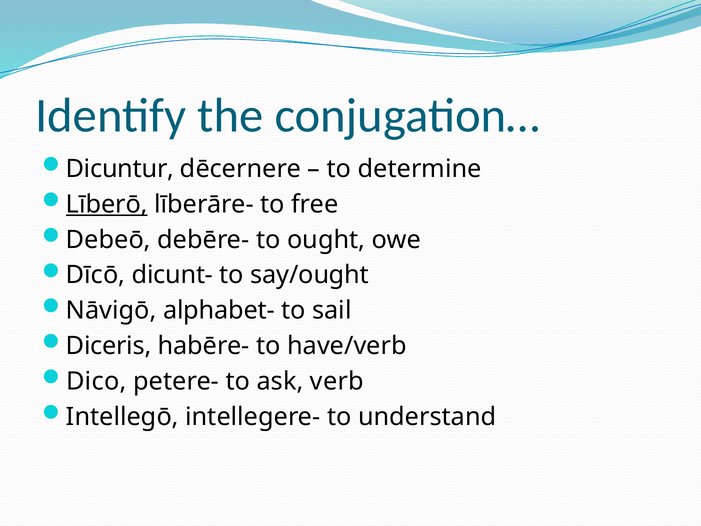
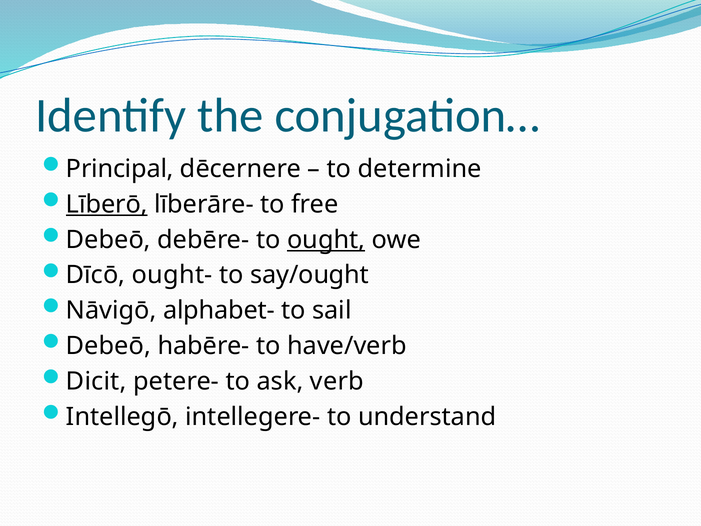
Dicuntur: Dicuntur -> Principal (120, 169)
ought underline: none -> present (326, 240)
dicunt-: dicunt- -> ought- (172, 275)
Diceris: Diceris -> Debeō (108, 346)
Dico: Dico -> Dicit (96, 381)
